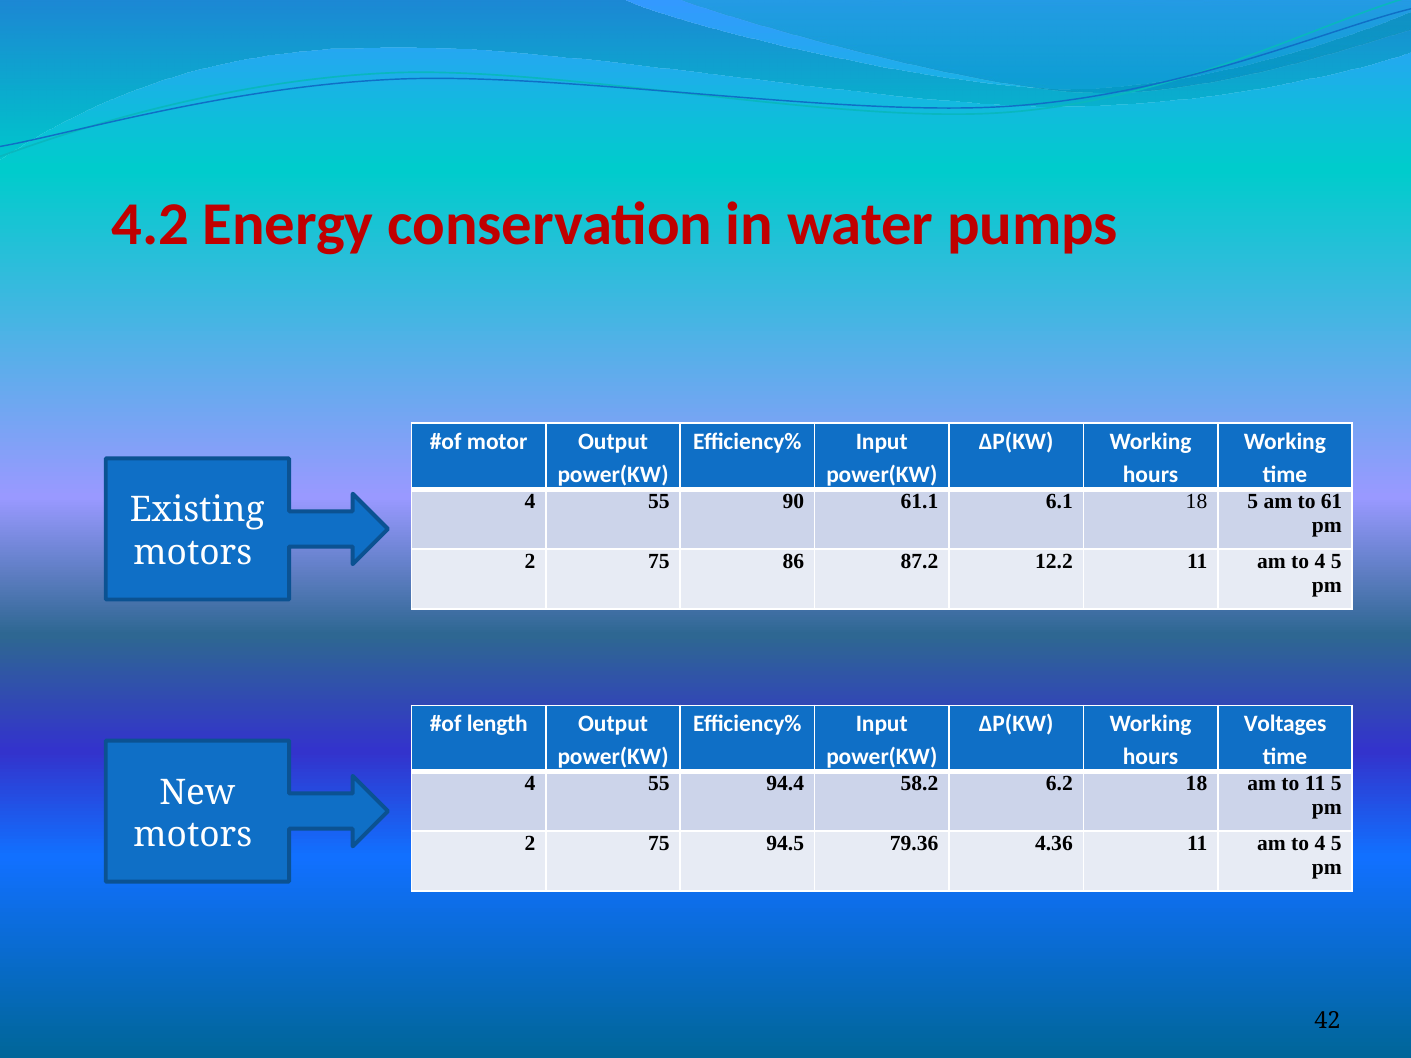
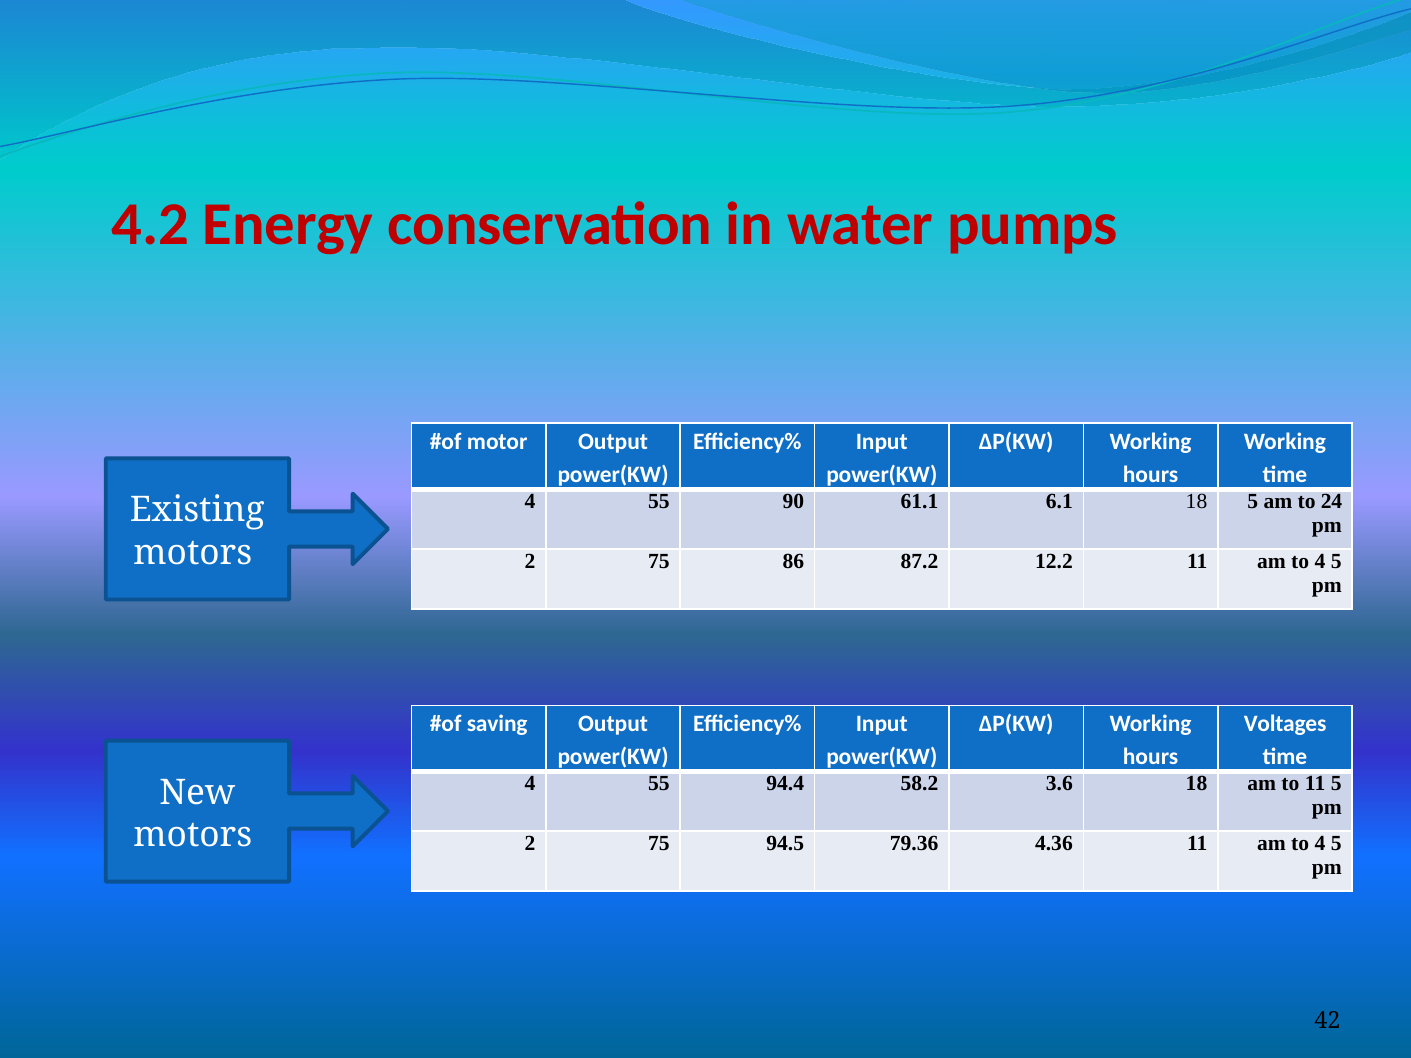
61: 61 -> 24 (1331, 501)
length: length -> saving (497, 724)
6.2: 6.2 -> 3.6 (1059, 784)
